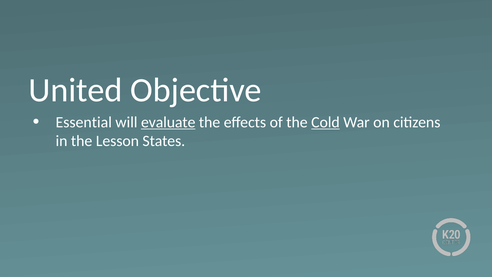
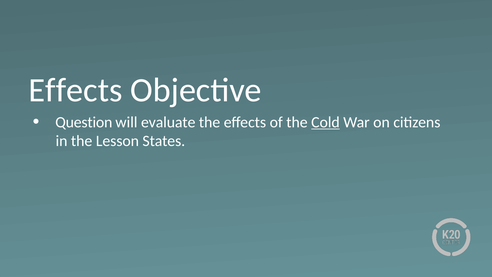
United: United -> Effects (76, 90)
Essential: Essential -> Question (84, 122)
evaluate underline: present -> none (168, 122)
